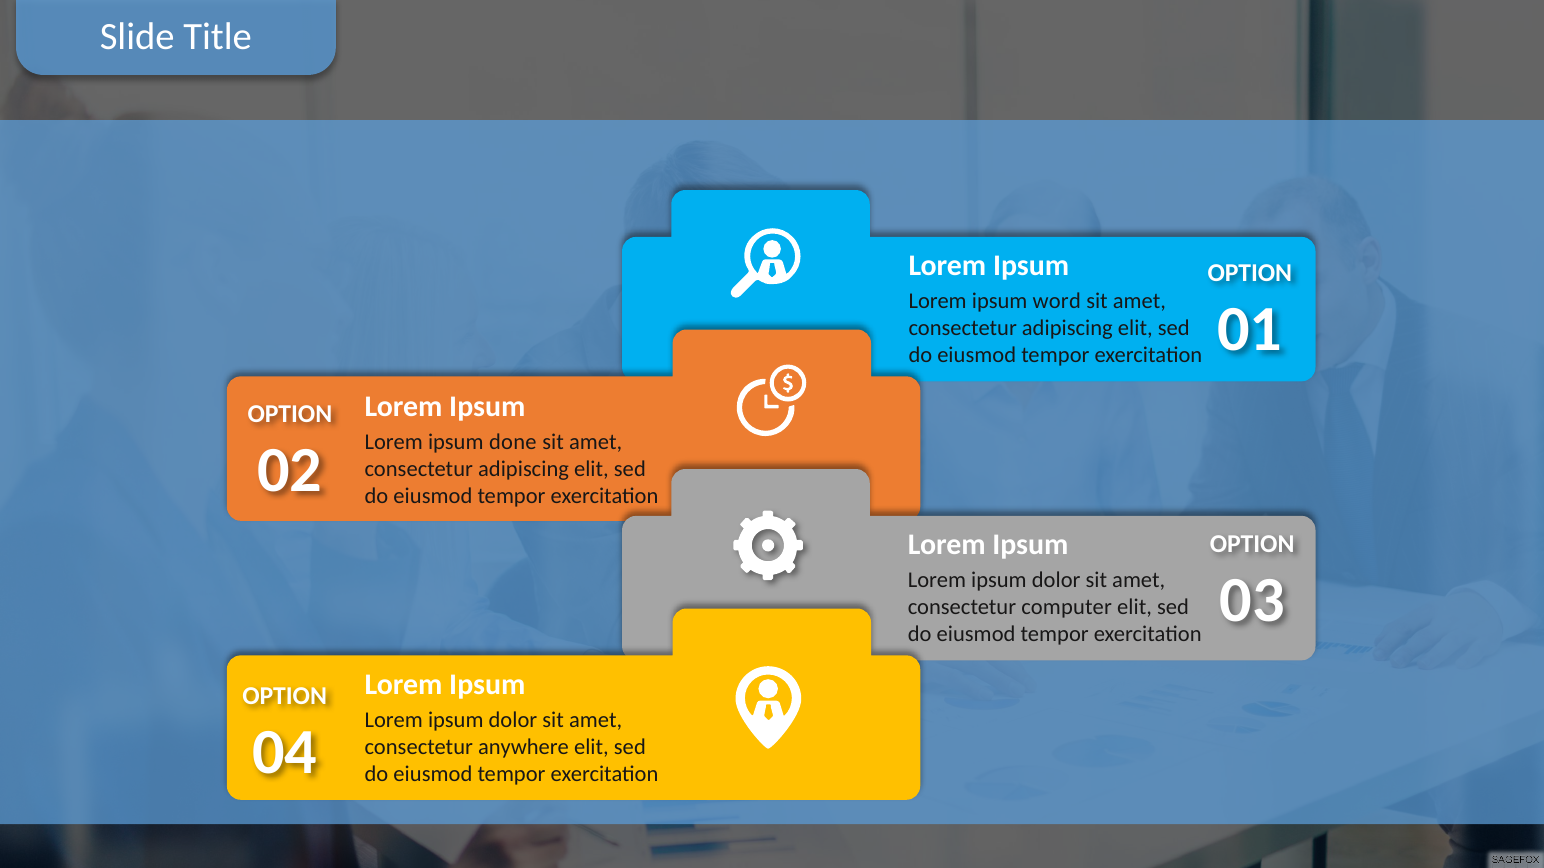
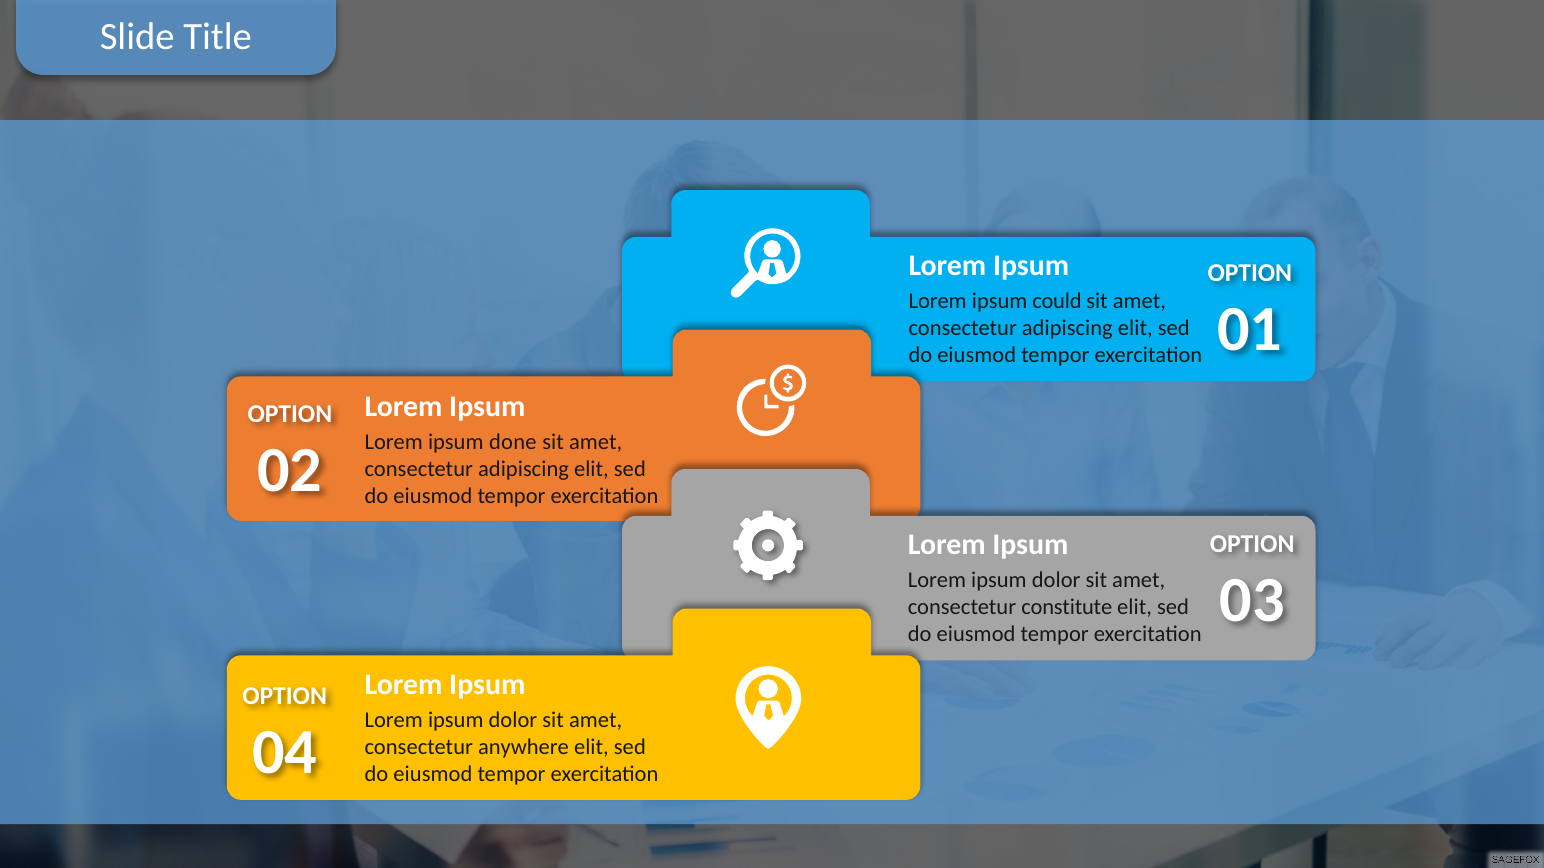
word: word -> could (1057, 302)
computer: computer -> constitute (1067, 607)
